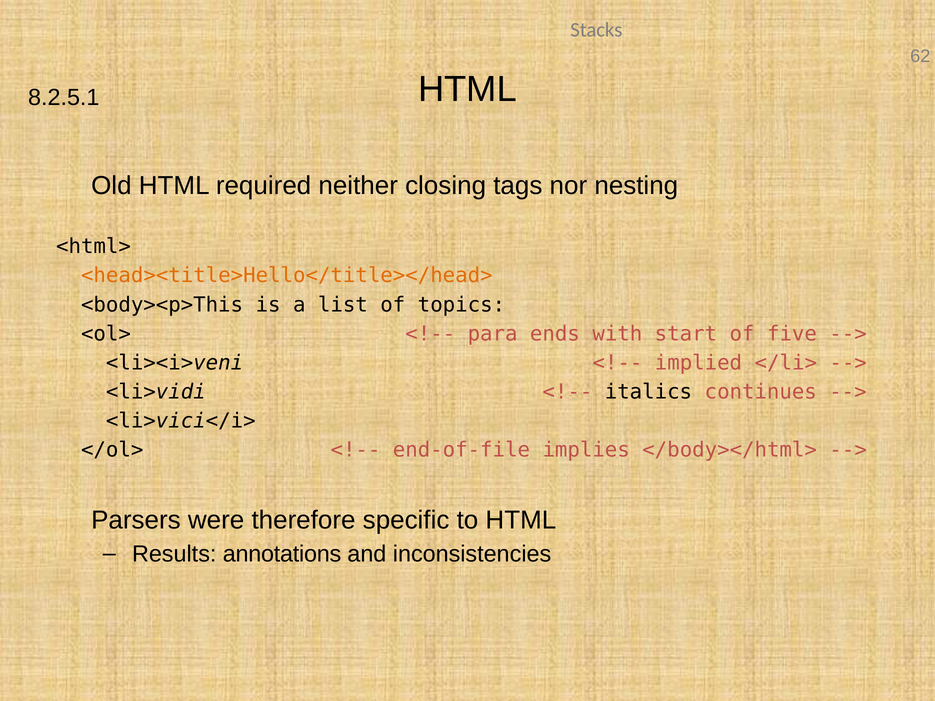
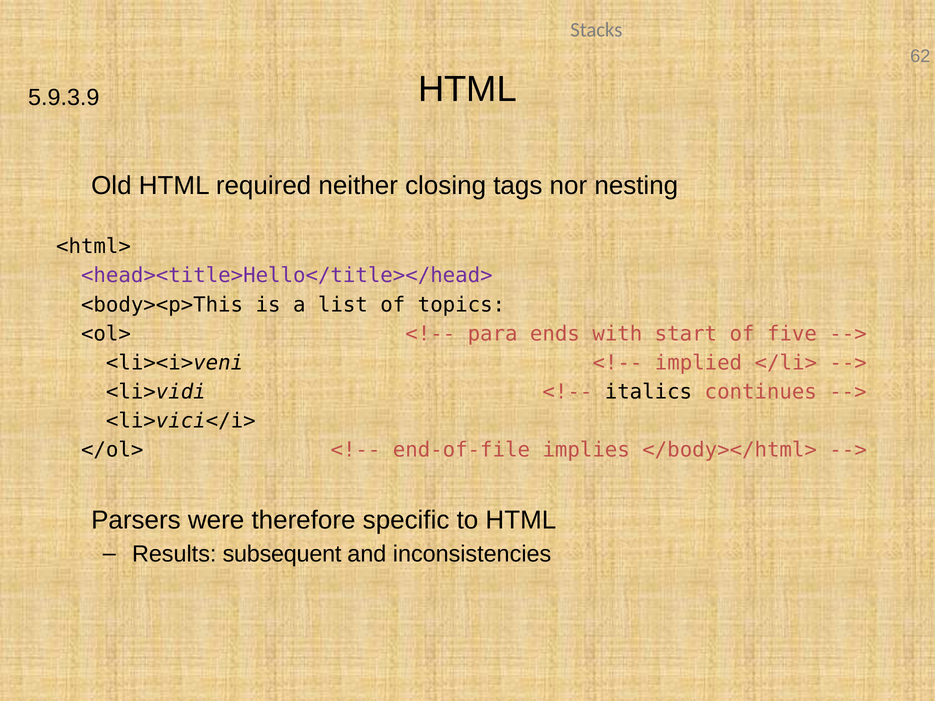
8.2.5.1: 8.2.5.1 -> 5.9.3.9 (64, 98)
<head><title>Hello</title></head> colour: orange -> purple (287, 276)
annotations: annotations -> subsequent (282, 554)
